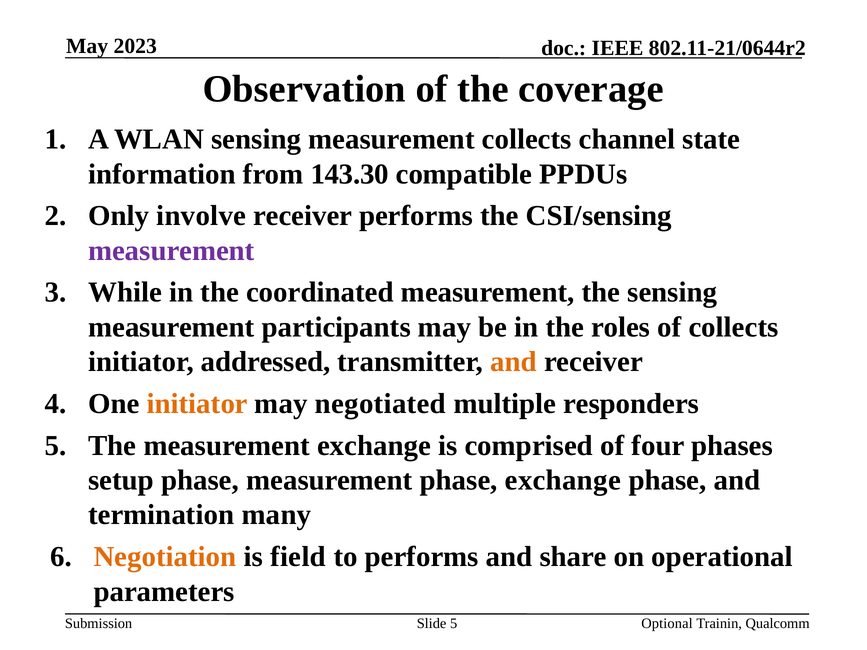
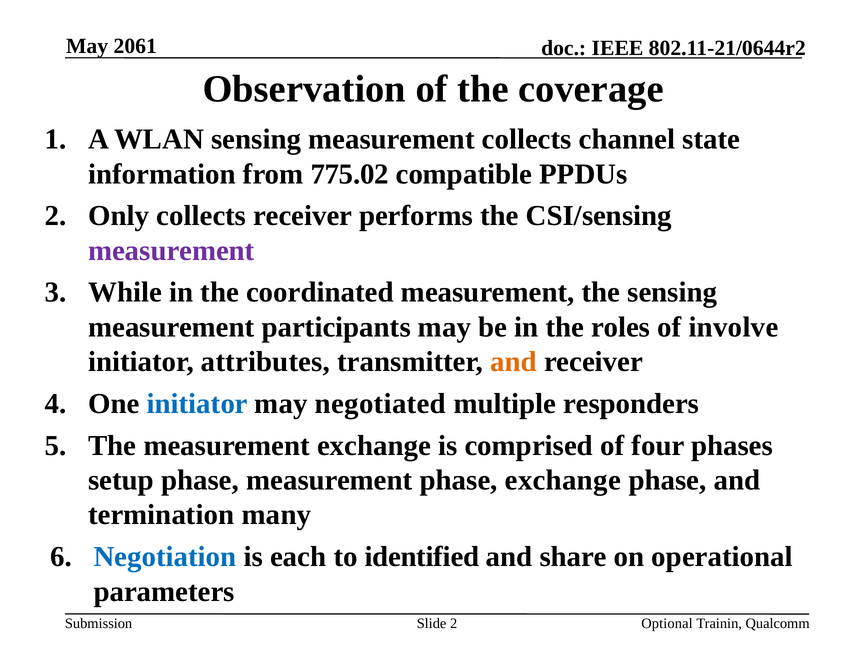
2023: 2023 -> 2061 (135, 46)
143.30: 143.30 -> 775.02 (350, 174)
Only involve: involve -> collects (201, 216)
of collects: collects -> involve (733, 327)
addressed: addressed -> attributes (266, 362)
initiator colour: orange -> blue (197, 404)
Negotiation colour: orange -> blue (165, 557)
field: field -> each (298, 557)
to performs: performs -> identified (422, 557)
Slide 5: 5 -> 2 (454, 624)
